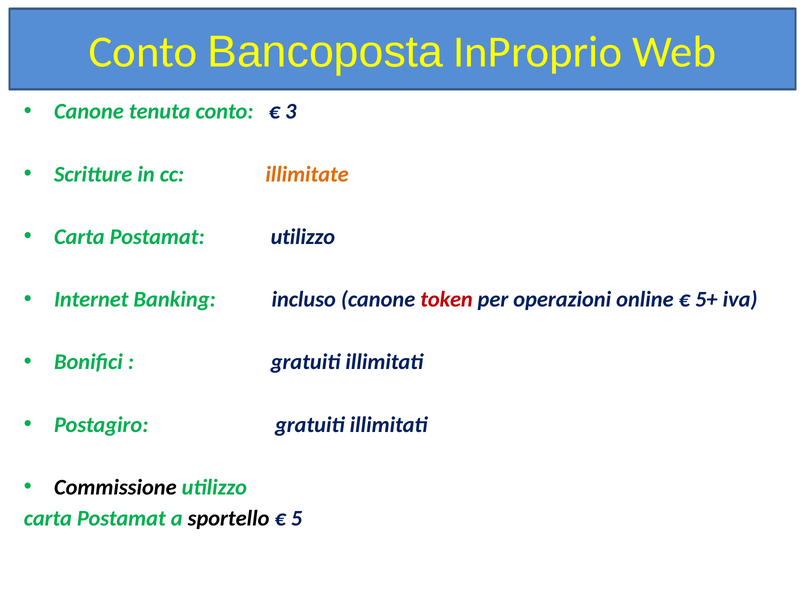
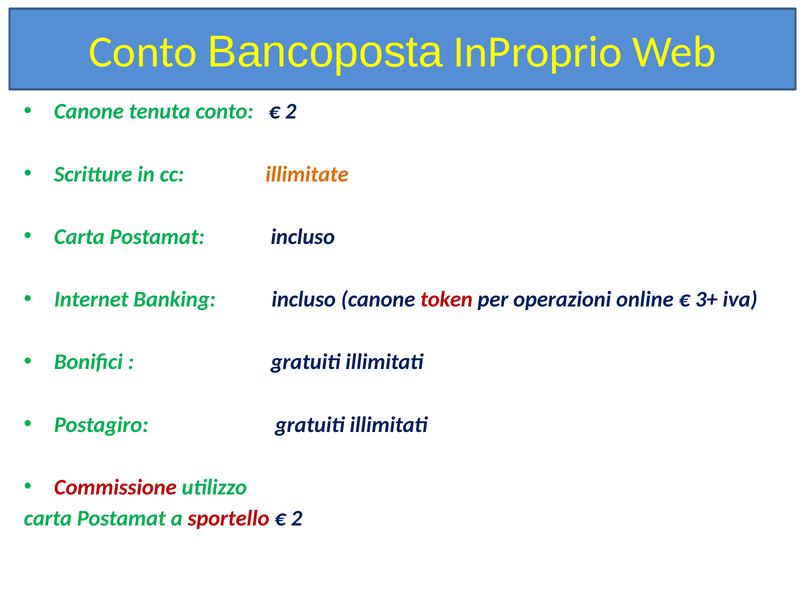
3: 3 -> 2 (291, 112)
Postamat utilizzo: utilizzo -> incluso (303, 237)
5+: 5+ -> 3+ (706, 300)
Commissione colour: black -> red (115, 488)
sportello colour: black -> red (229, 519)
5: 5 -> 2 (297, 519)
